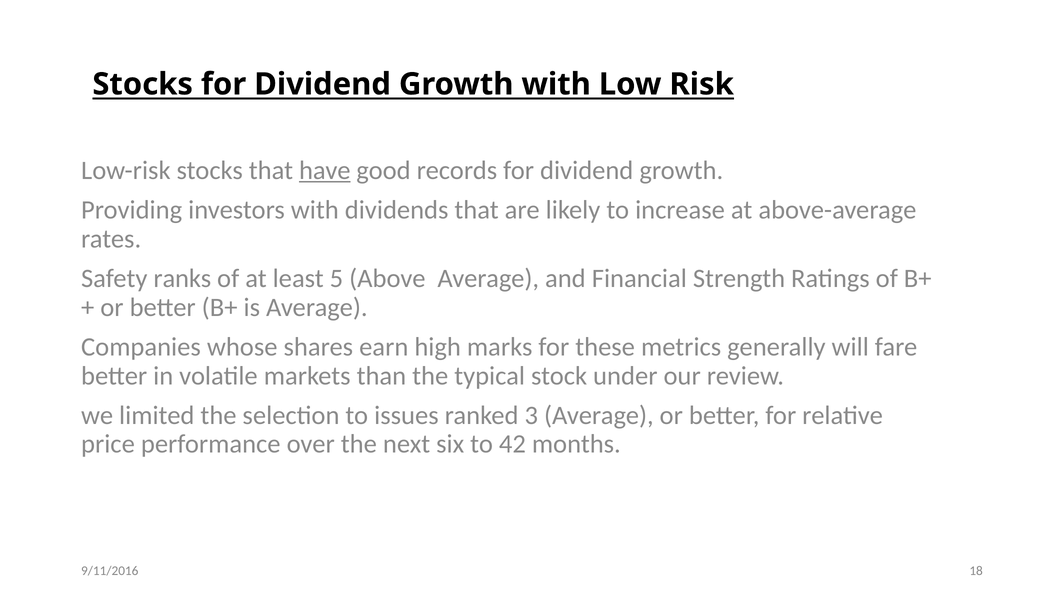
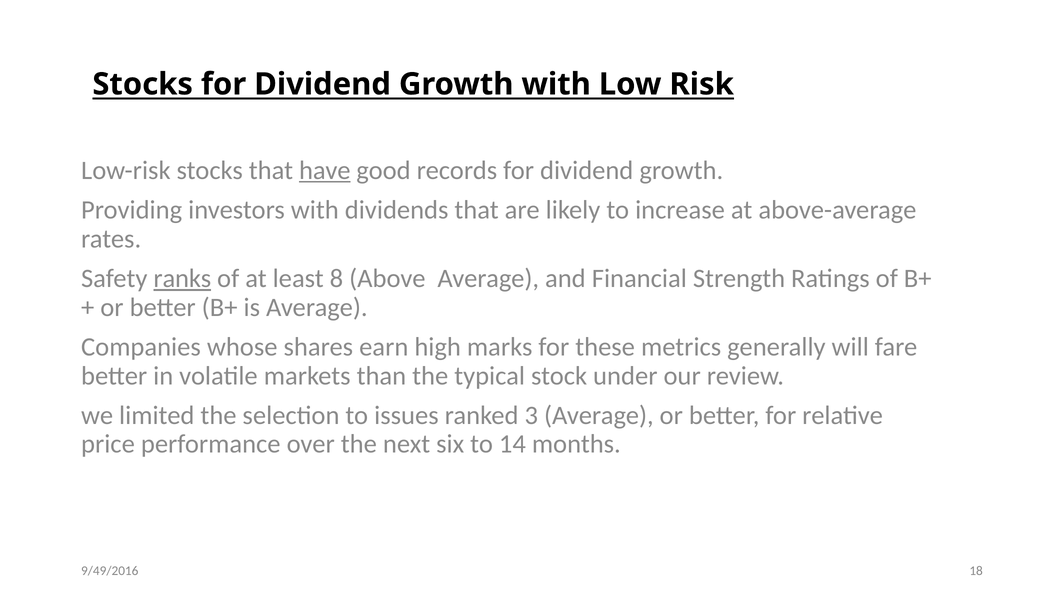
ranks underline: none -> present (182, 279)
5: 5 -> 8 (336, 279)
42: 42 -> 14 (512, 445)
9/11/2016: 9/11/2016 -> 9/49/2016 (110, 572)
